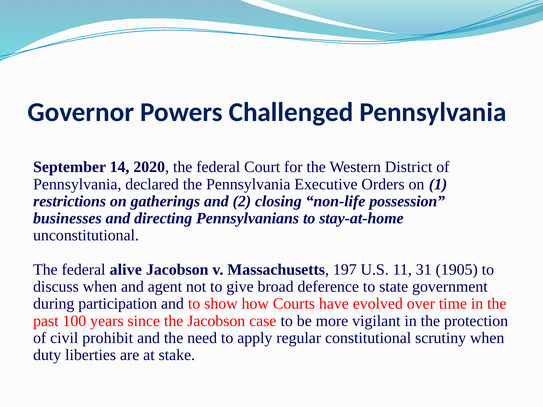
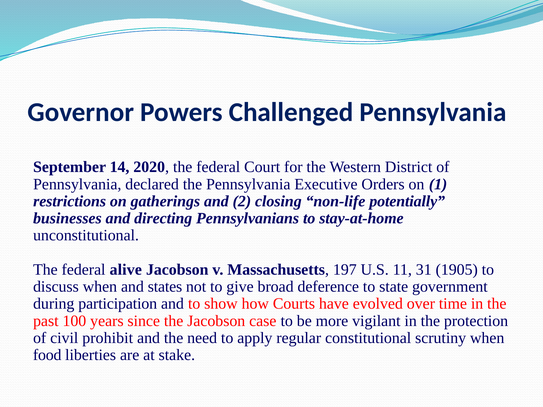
possession: possession -> potentially (407, 201)
agent: agent -> states (165, 287)
duty: duty -> food (47, 355)
